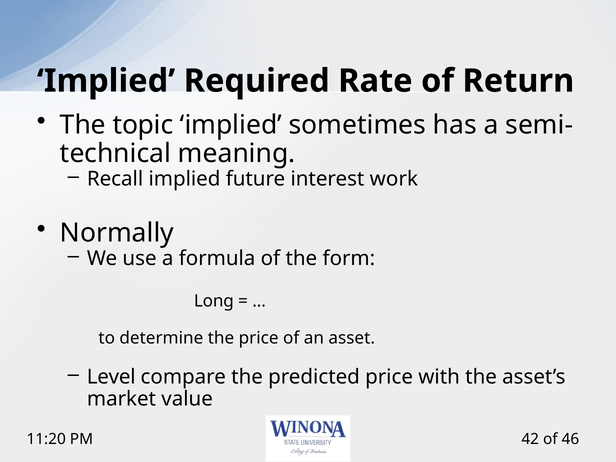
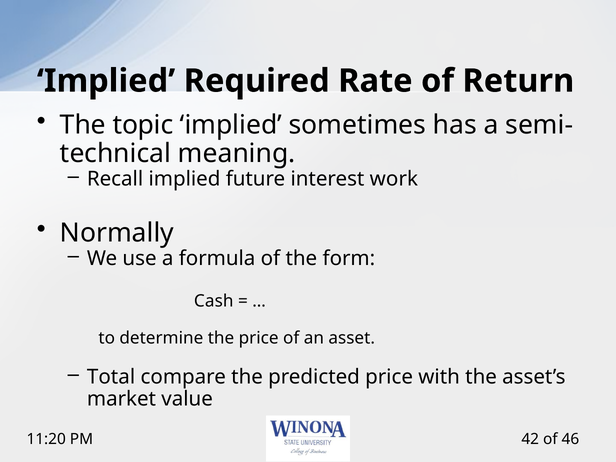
Long: Long -> Cash (214, 301)
Level: Level -> Total (111, 377)
